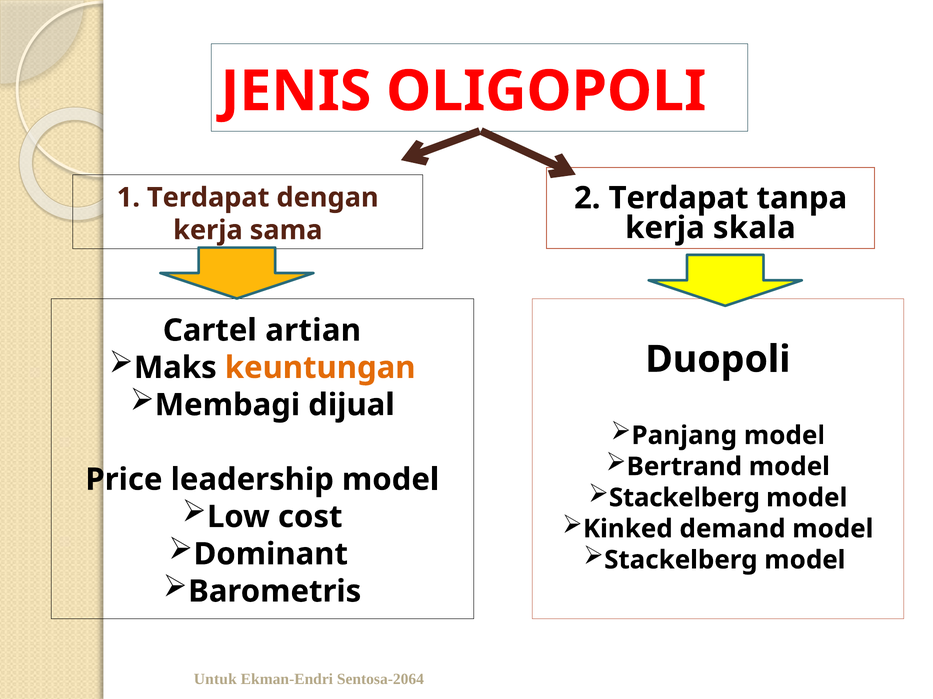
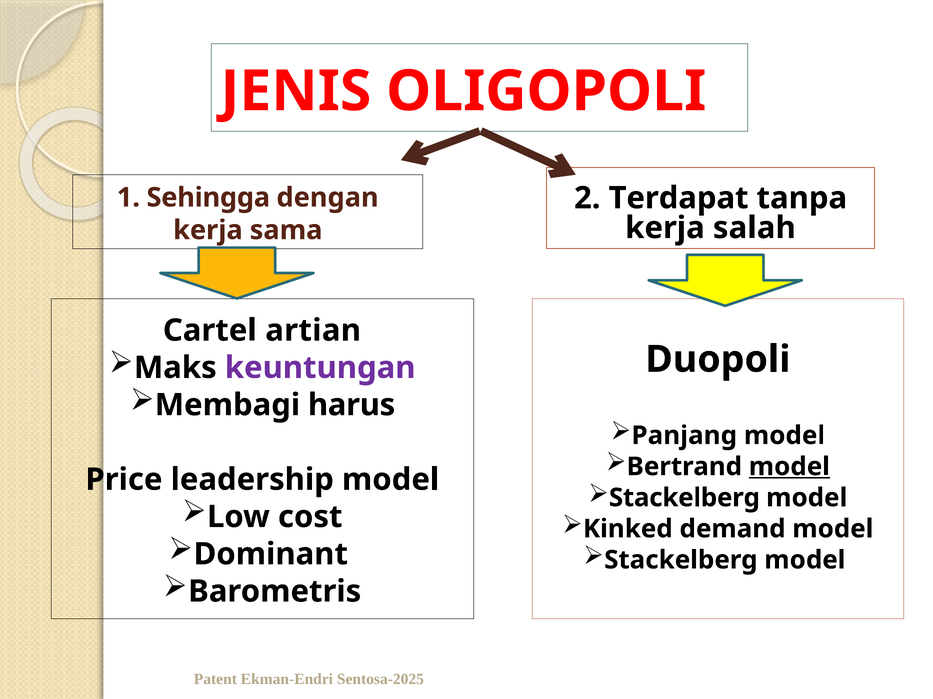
1 Terdapat: Terdapat -> Sehingga (208, 198)
skala: skala -> salah (754, 228)
keuntungan colour: orange -> purple (320, 368)
dijual: dijual -> harus (352, 405)
model underline: none -> present (789, 467)
Untuk: Untuk -> Patent (215, 680)
Sentosa-2064: Sentosa-2064 -> Sentosa-2025 (380, 680)
